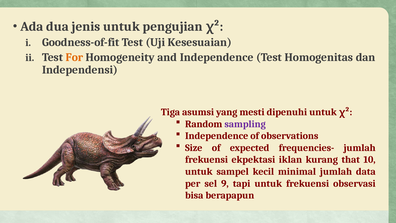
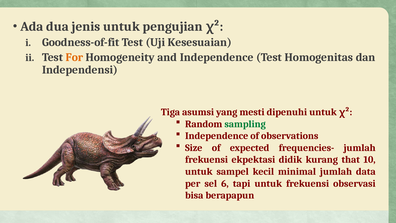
sampling colour: purple -> green (245, 124)
iklan: iklan -> didik (290, 160)
9: 9 -> 6 (225, 183)
